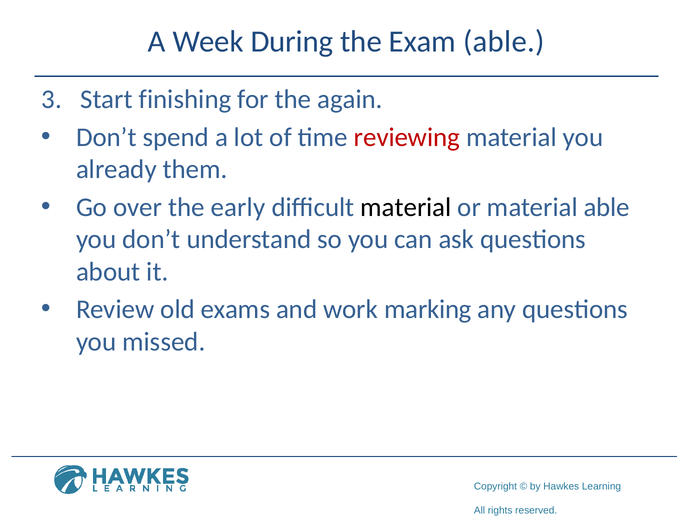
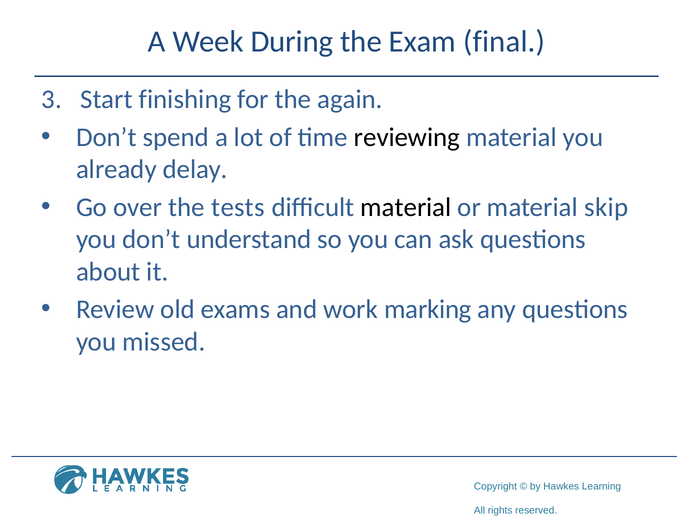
Exam able: able -> final (504, 41)
reviewing colour: red -> black (407, 137)
them: them -> delay (195, 169)
early: early -> tests (238, 207)
material able: able -> skip (606, 207)
